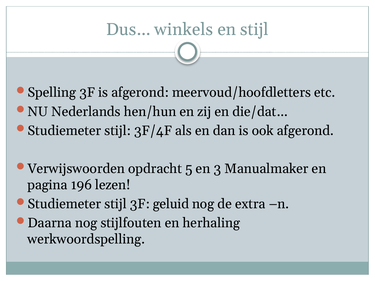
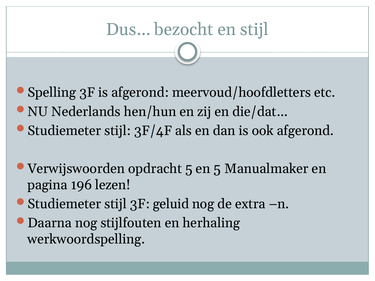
winkels: winkels -> bezocht (184, 30)
en 3: 3 -> 5 (217, 169)
